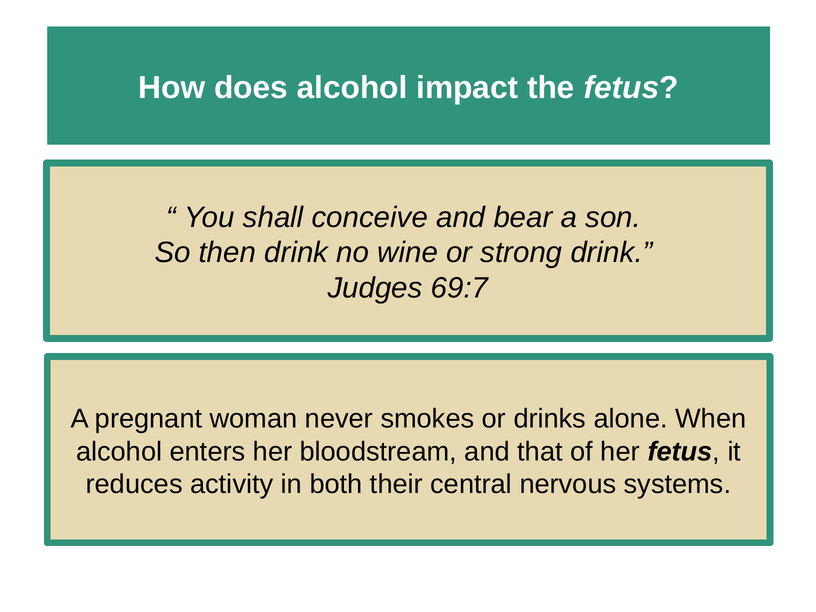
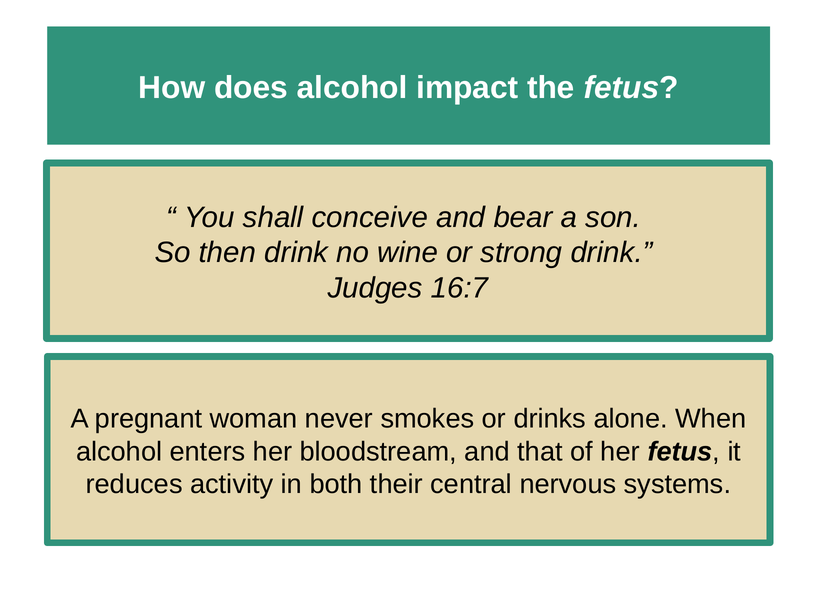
69:7: 69:7 -> 16:7 (459, 288)
